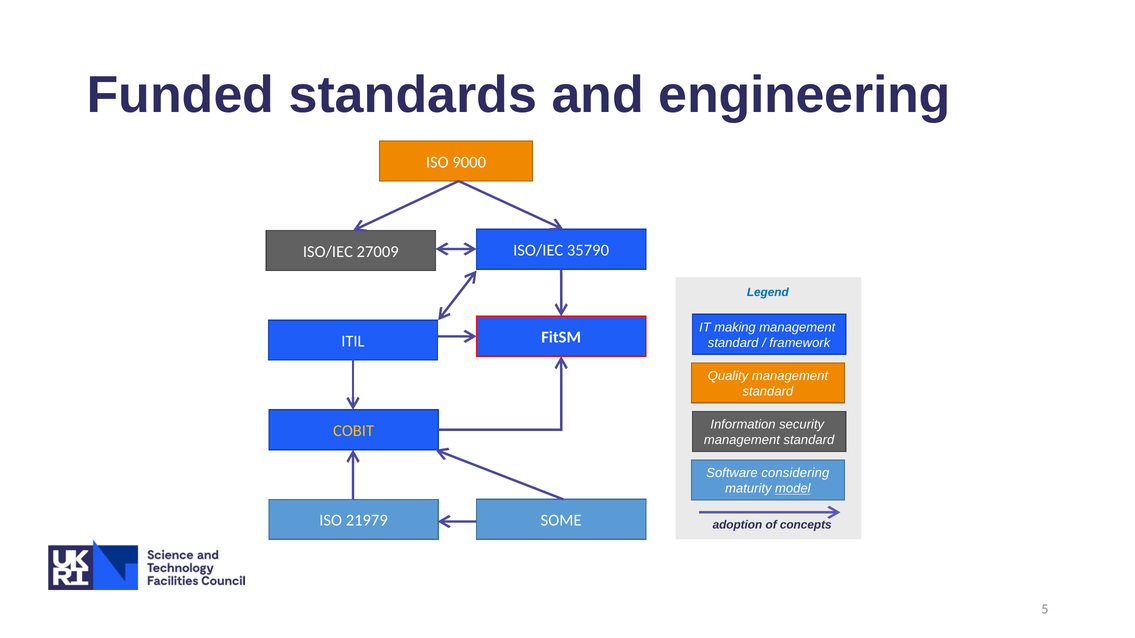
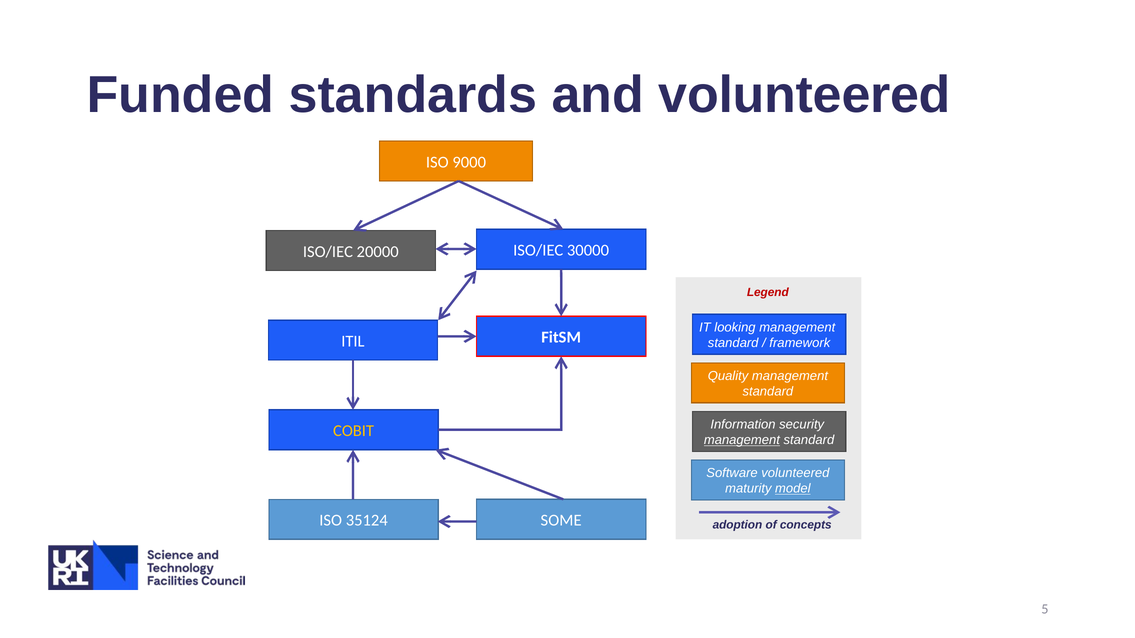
and engineering: engineering -> volunteered (805, 95)
27009: 27009 -> 20000 (378, 252)
35790: 35790 -> 30000 (588, 251)
Legend colour: blue -> red (768, 293)
making: making -> looking (735, 328)
management underline: none -> present (742, 440)
Software considering: considering -> volunteered (795, 473)
21979: 21979 -> 35124 (367, 521)
